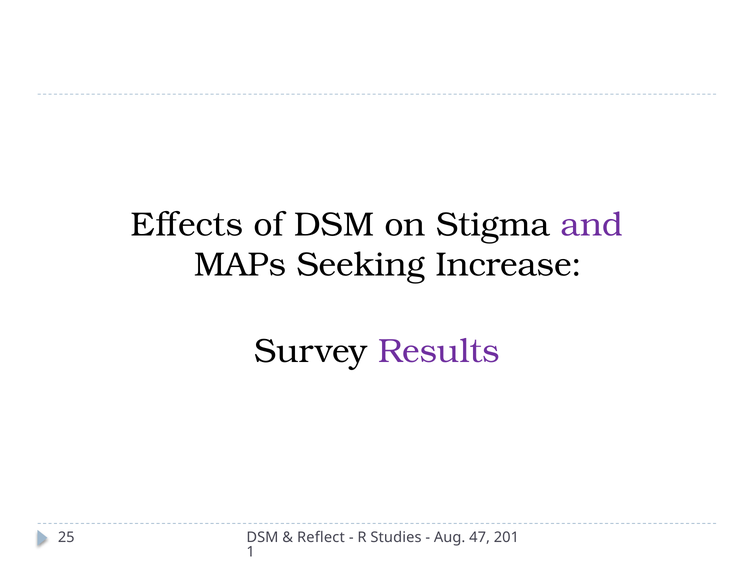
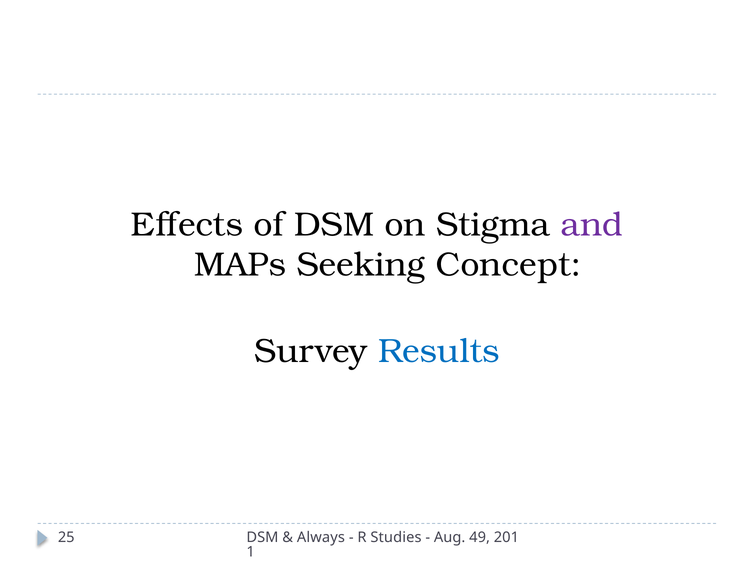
Increase: Increase -> Concept (509, 265)
Results colour: purple -> blue (439, 352)
Reflect: Reflect -> Always (321, 538)
47: 47 -> 49 (480, 538)
